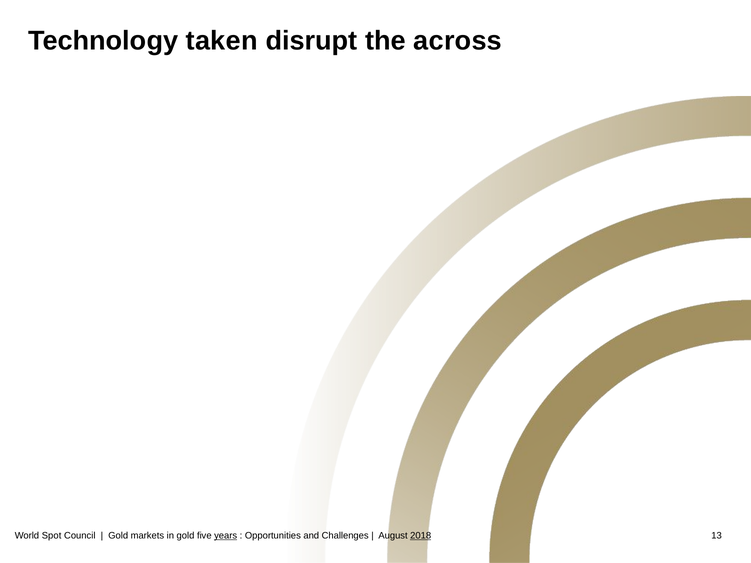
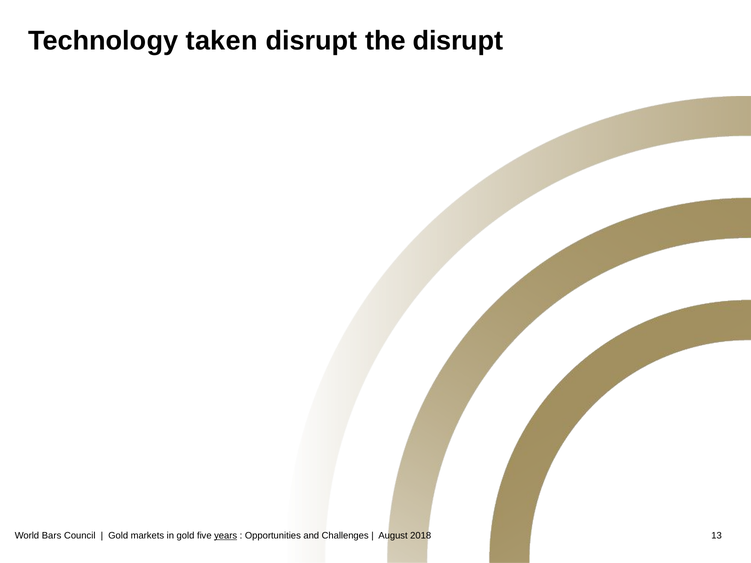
the across: across -> disrupt (458, 41)
Spot: Spot -> Bars (52, 536)
2018 underline: present -> none (421, 536)
